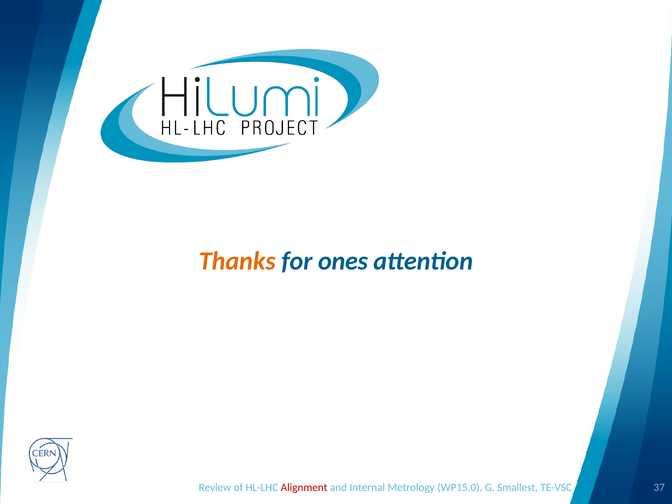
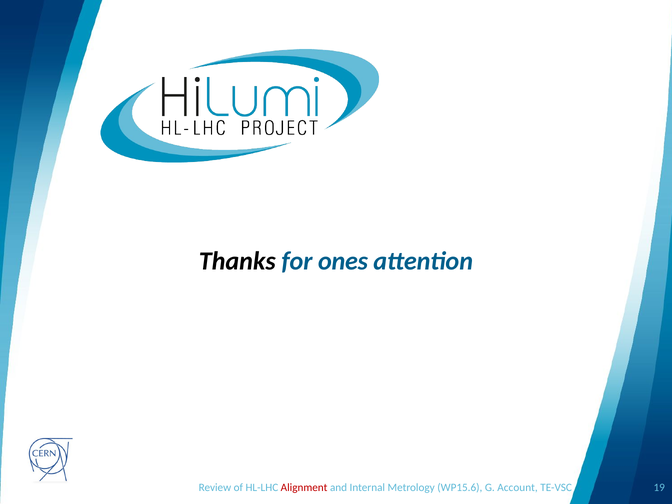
Thanks colour: orange -> black (237, 261)
WP15.0: WP15.0 -> WP15.6 (460, 487)
Smallest: Smallest -> Account (518, 487)
37: 37 -> 19 (659, 487)
